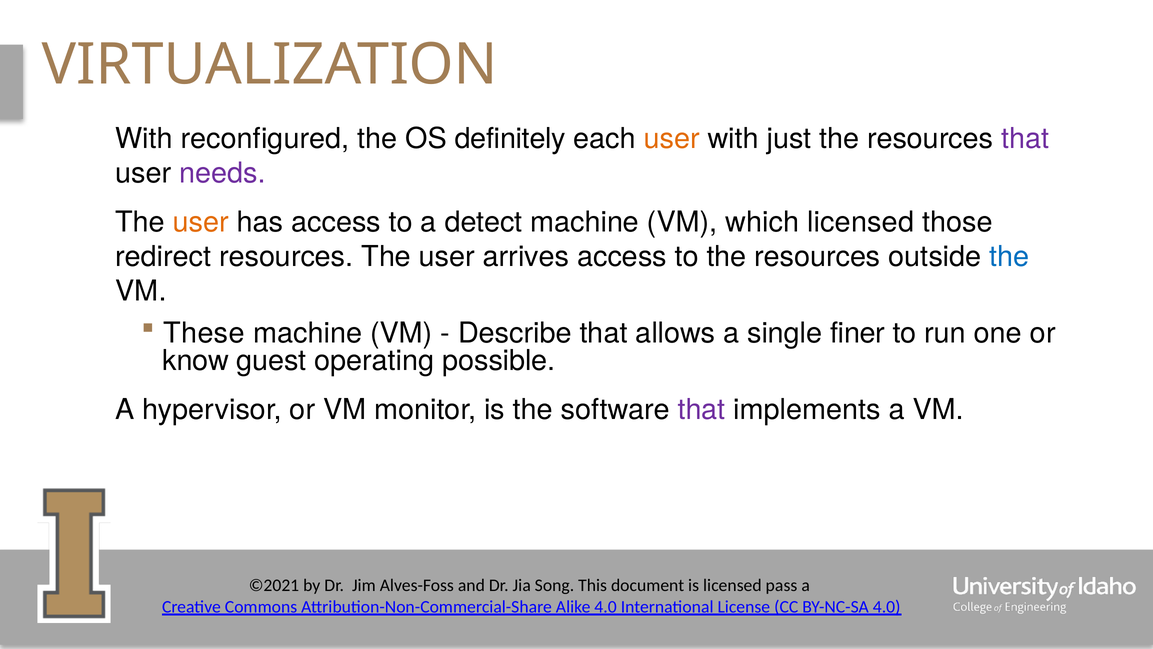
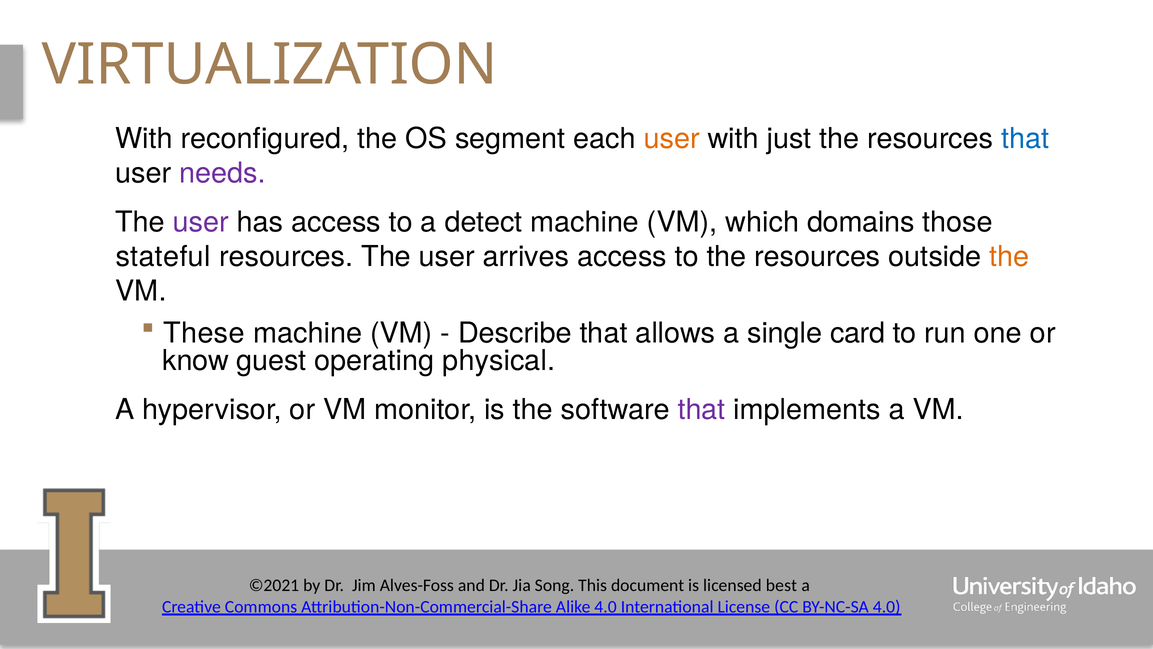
definitely: definitely -> segment (510, 138)
that colour: purple -> blue (1025, 138)
user colour: orange -> purple (201, 222)
which licensed: licensed -> domains (861, 222)
redirect: redirect -> stateful (163, 257)
the colour: blue -> orange (1009, 257)
finer: finer -> card (858, 333)
possible: possible -> physical (499, 360)
pass: pass -> best (781, 585)
